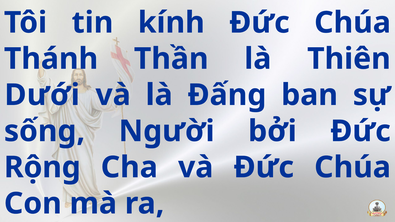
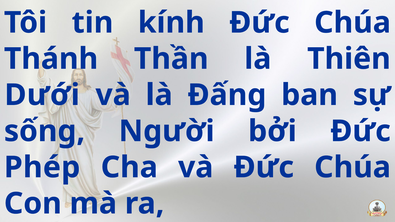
Rộng: Rộng -> Phép (42, 167)
